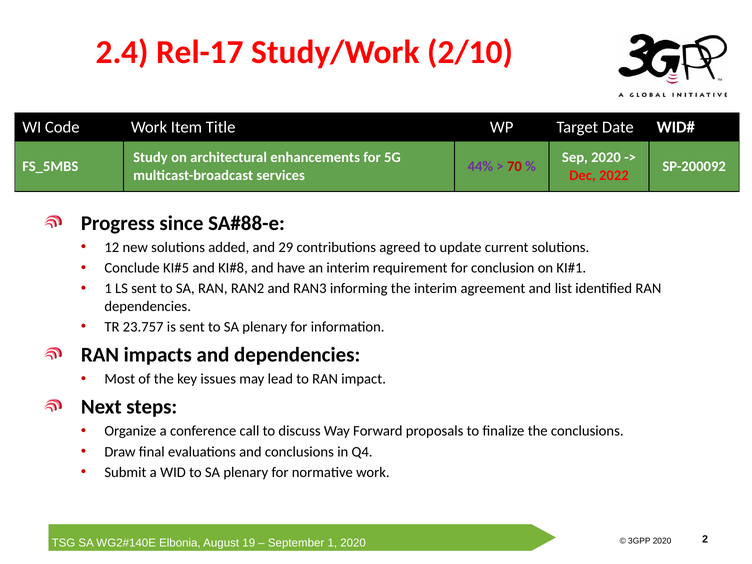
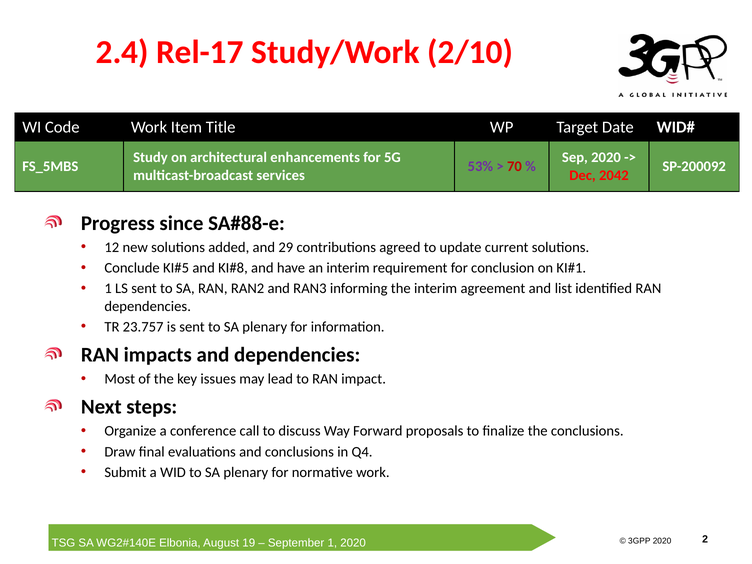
44%: 44% -> 53% (480, 167)
2022: 2022 -> 2042 (614, 175)
